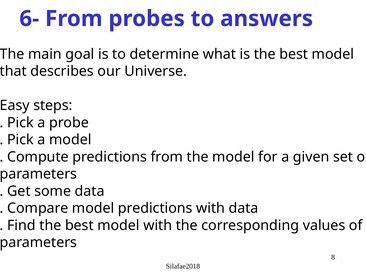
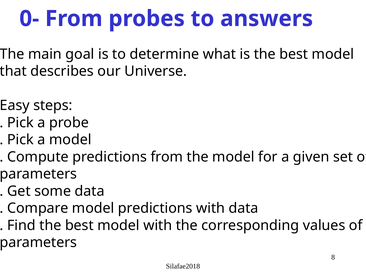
6-: 6- -> 0- (29, 19)
